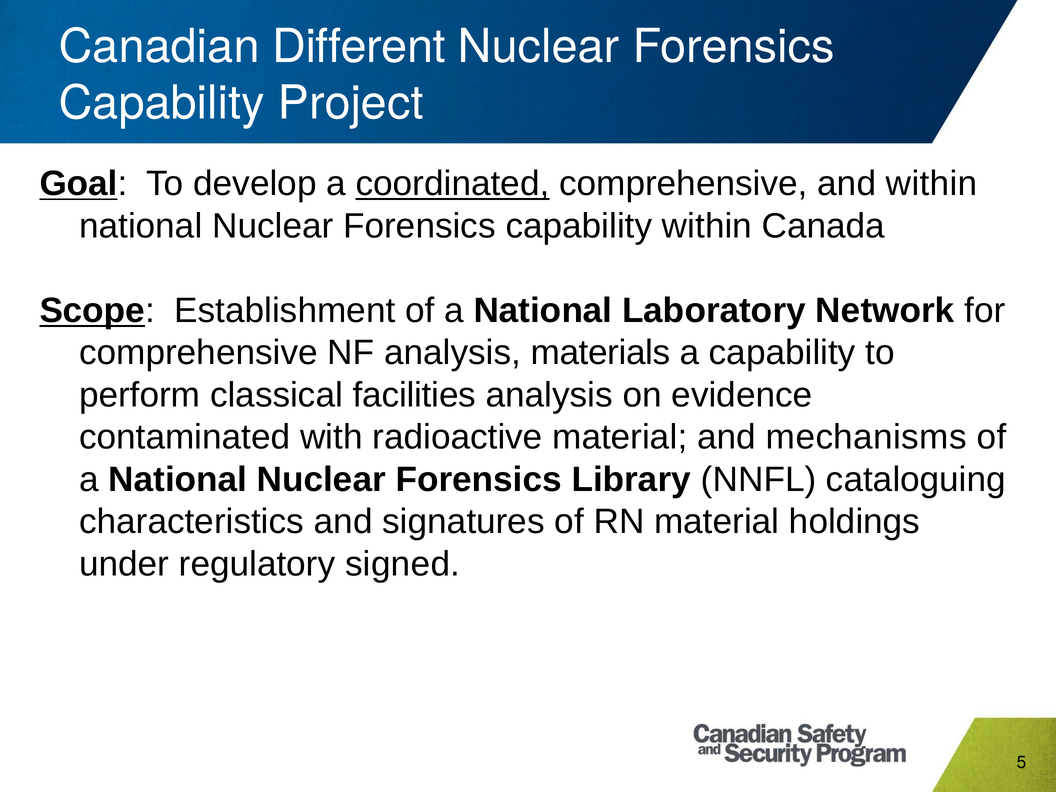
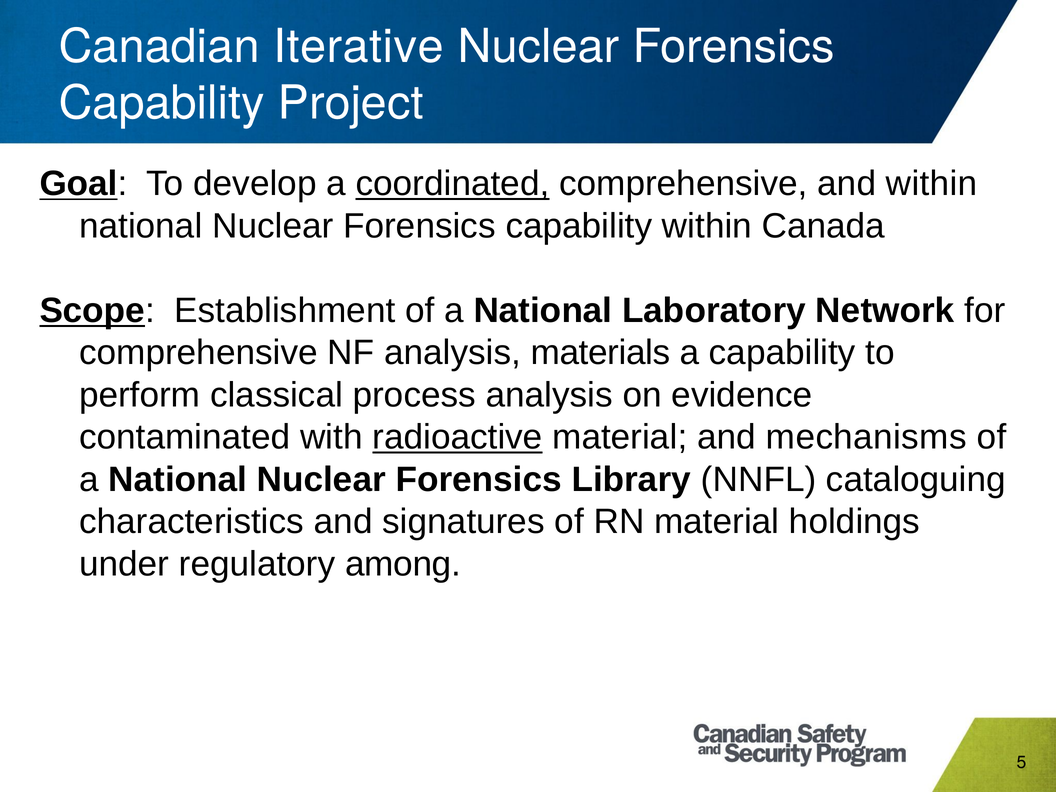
Different: Different -> Iterative (358, 47)
facilities: facilities -> process (414, 395)
radioactive underline: none -> present (457, 437)
signed: signed -> among (403, 564)
